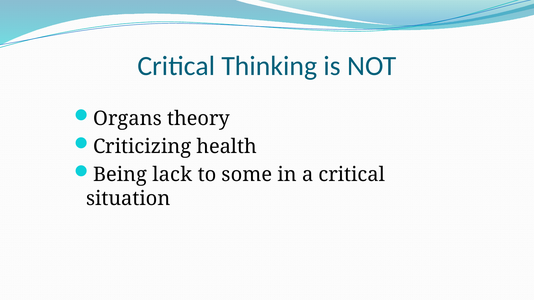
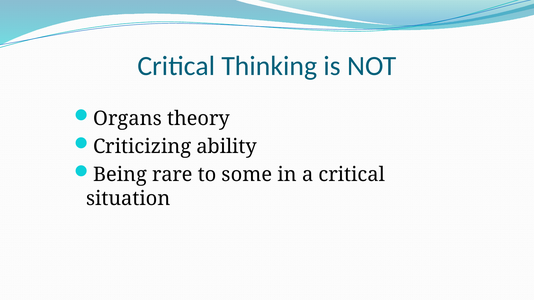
health: health -> ability (227, 147)
lack: lack -> rare (172, 175)
